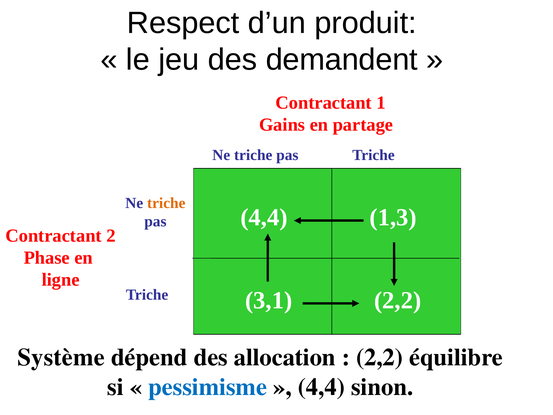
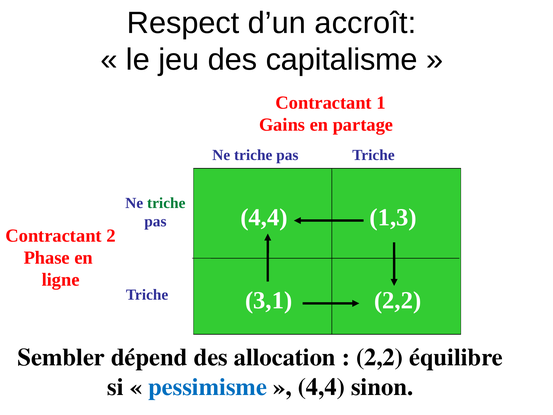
produit: produit -> accroît (365, 23)
demandent: demandent -> capitalisme (342, 60)
triche colour: orange -> green (166, 203)
Système: Système -> Sembler (61, 357)
